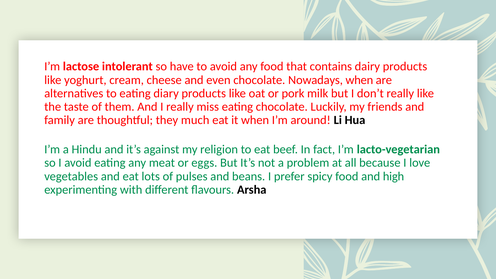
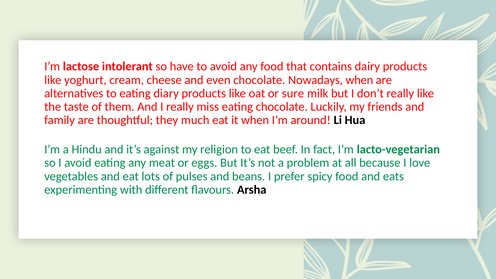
pork: pork -> sure (293, 93)
high: high -> eats (393, 176)
